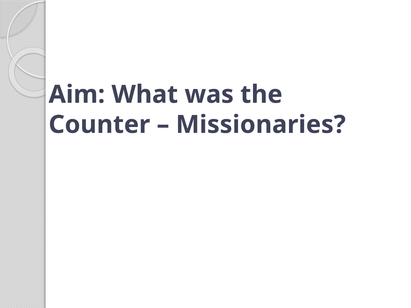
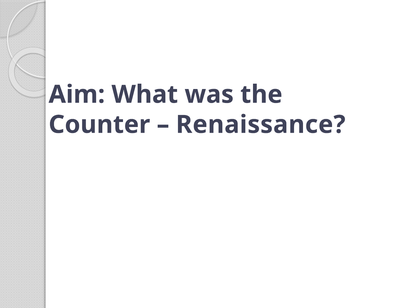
Missionaries: Missionaries -> Renaissance (261, 125)
